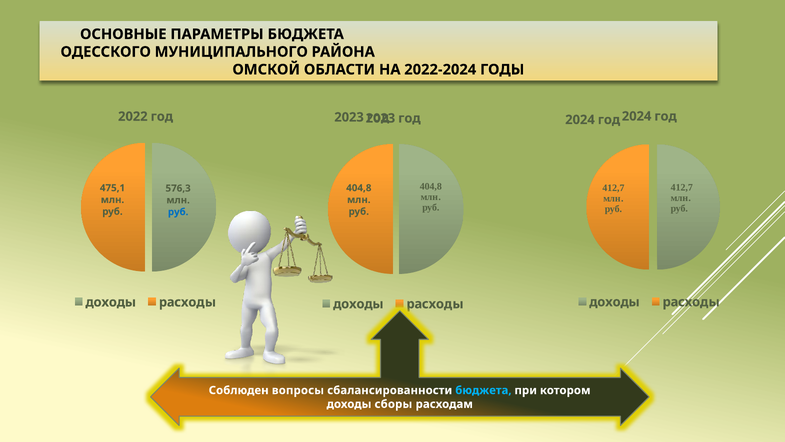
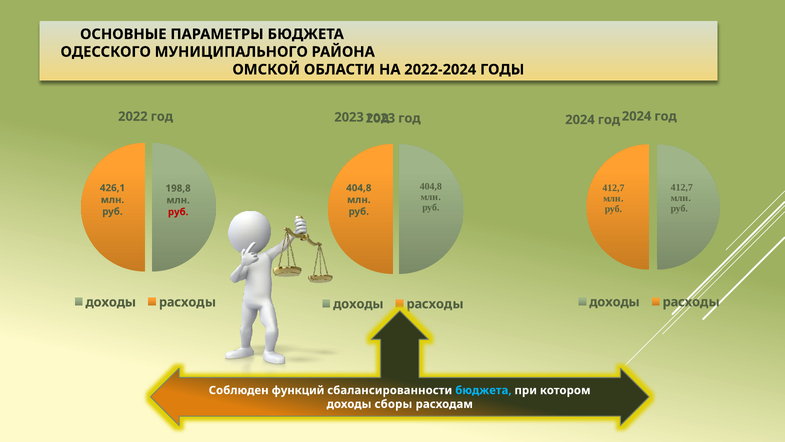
475,1: 475,1 -> 426,1 (112, 188)
576,3: 576,3 -> 198,8 (178, 188)
руб colour: blue -> red (178, 212)
вопросы: вопросы -> функций (298, 390)
